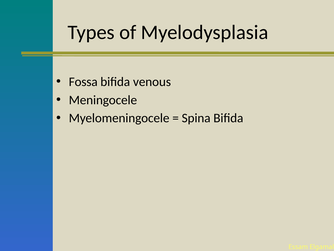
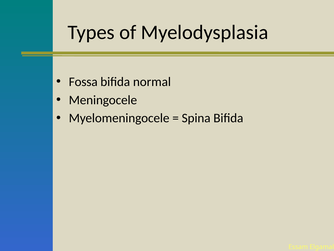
venous: venous -> normal (152, 82)
